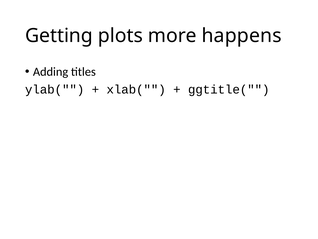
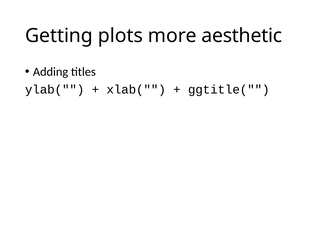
happens: happens -> aesthetic (242, 36)
